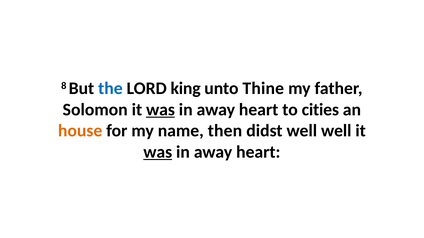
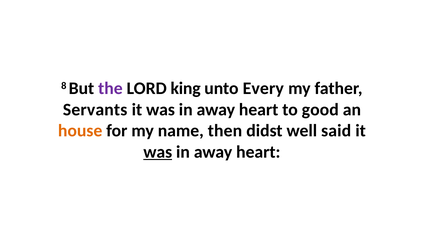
the colour: blue -> purple (110, 89)
Thine: Thine -> Every (263, 89)
Solomon: Solomon -> Servants (95, 110)
was underline: present -> none (160, 110)
cities: cities -> good (320, 110)
well well: well -> said (336, 131)
